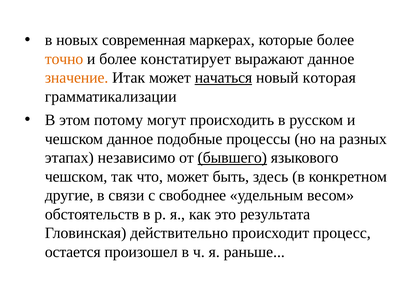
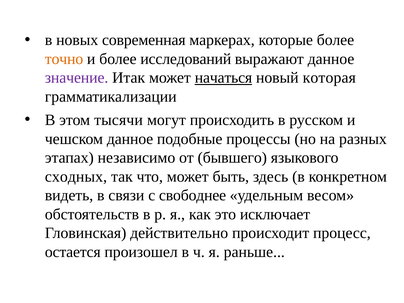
констатирует: констатирует -> исследований (186, 59)
значение colour: orange -> purple (77, 78)
потому: потому -> тысячи (119, 120)
бывшего underline: present -> none (232, 158)
чешском: чешском -> сходных (76, 177)
другие: другие -> видеть (69, 195)
результата: результата -> исключает (275, 214)
